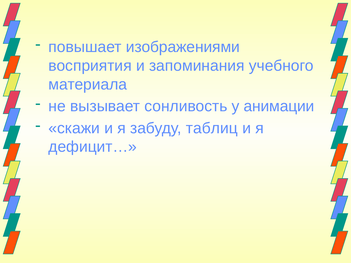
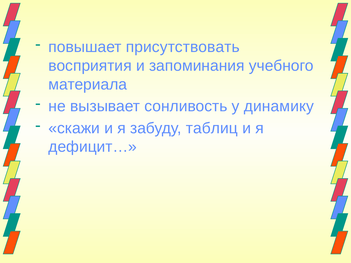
изображениями: изображениями -> присутствовать (183, 47)
анимации: анимации -> динамику (279, 106)
